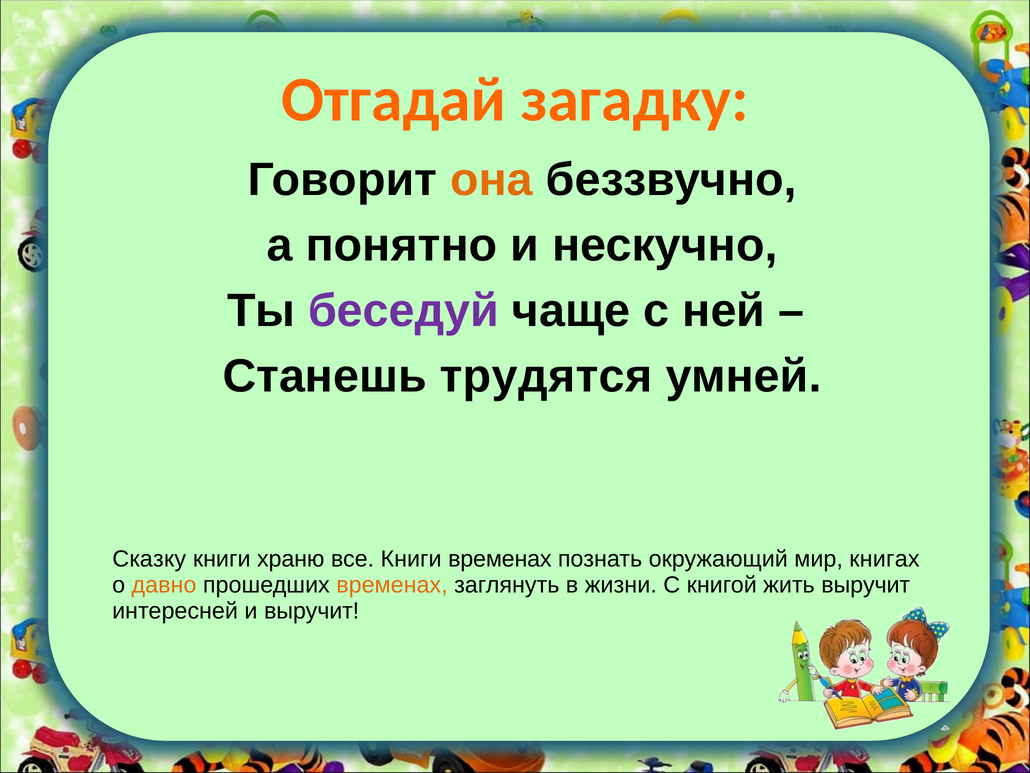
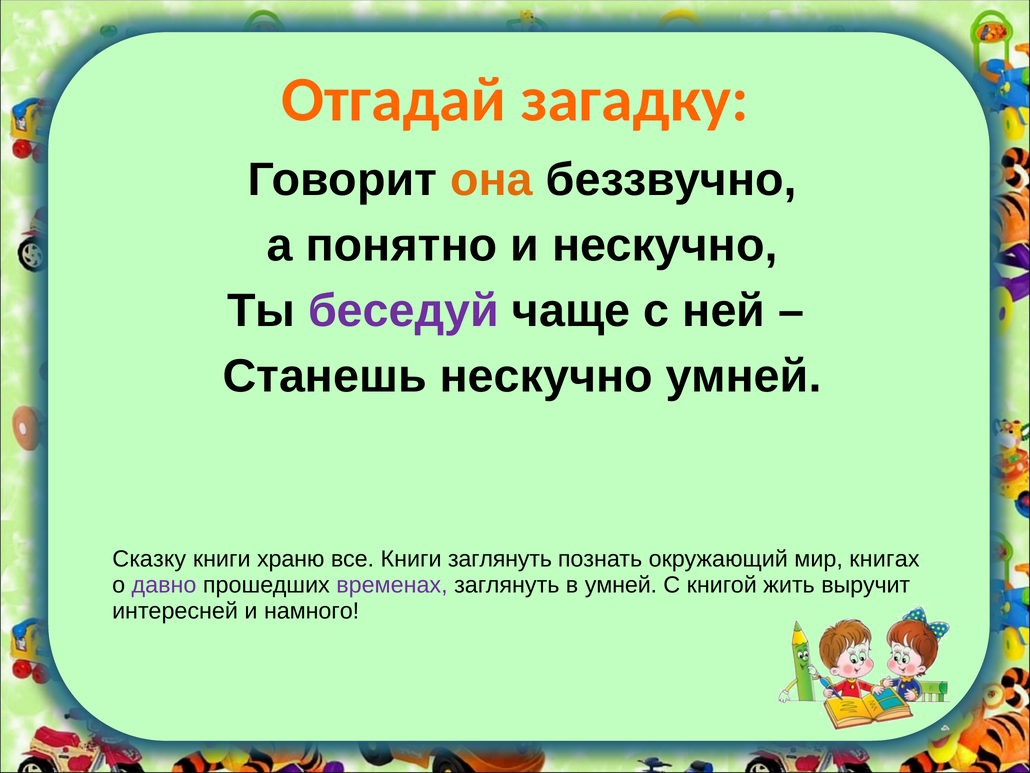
Станешь трудятся: трудятся -> нескучно (546, 376)
Книги временах: временах -> заглянуть (500, 559)
давно colour: orange -> purple (164, 585)
временах colour: orange -> purple (392, 585)
в жизни: жизни -> умней (621, 585)
и выручит: выручит -> намного (312, 611)
